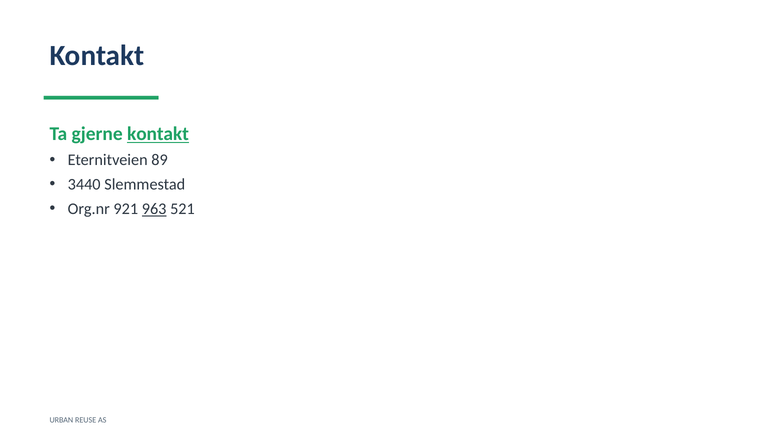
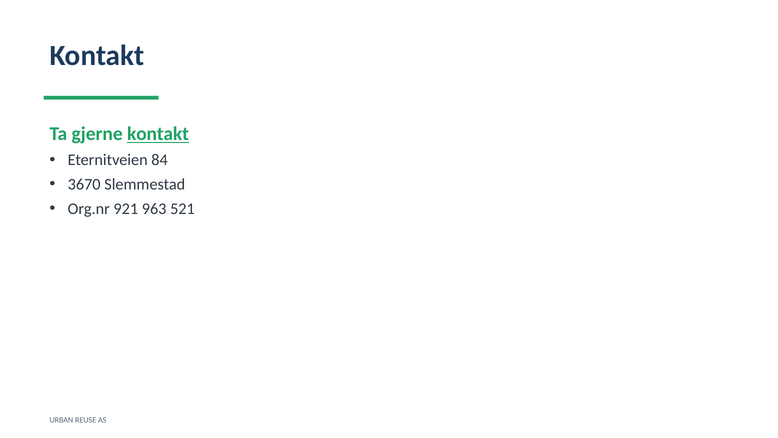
89: 89 -> 84 (160, 160)
3440: 3440 -> 3670 (84, 184)
963 underline: present -> none (154, 209)
